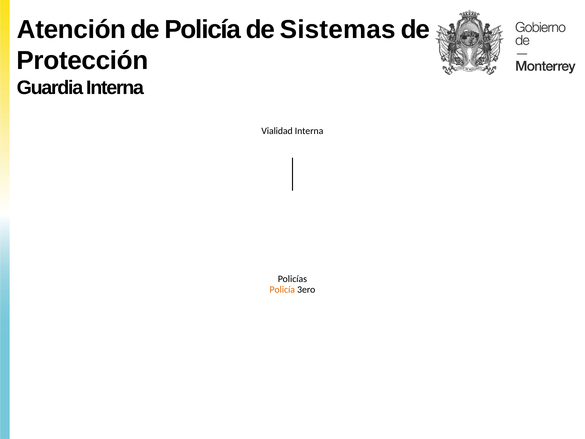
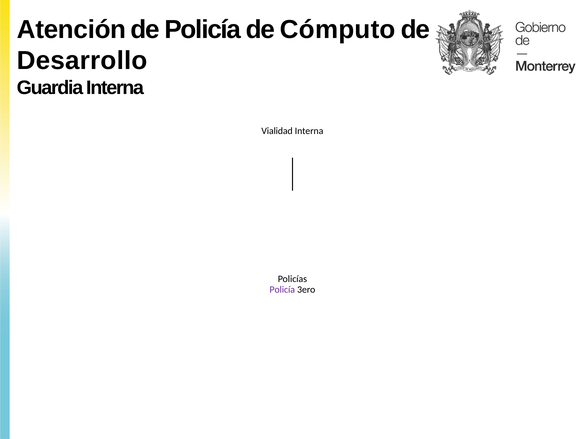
Sistemas: Sistemas -> Cómputo (338, 29)
Protección: Protección -> Desarrollo (82, 61)
Policía colour: orange -> purple (282, 289)
